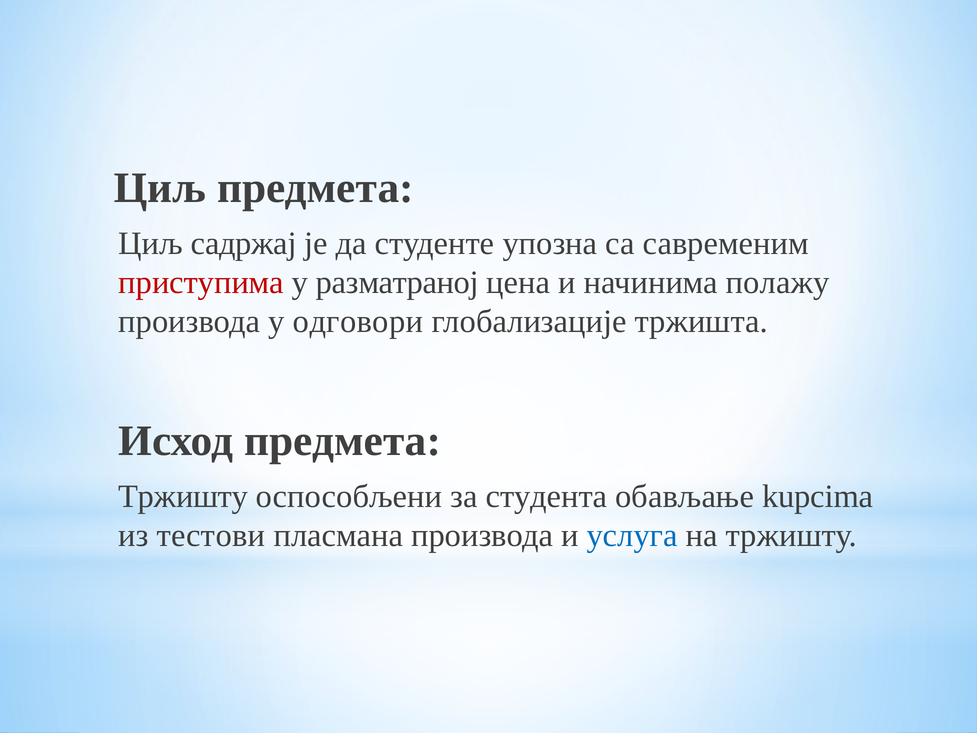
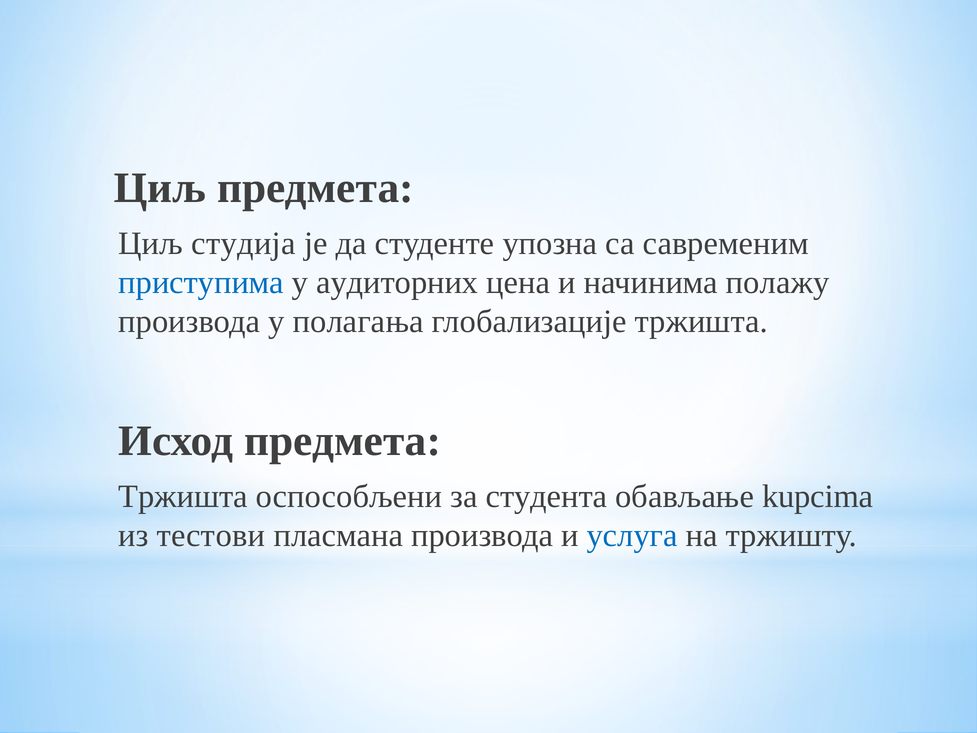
садржај: садржај -> студија (243, 243)
приступима colour: red -> blue (201, 282)
разматраној: разматраној -> аудиторних (397, 282)
одговори: одговори -> полагања (358, 321)
Тржишту: Тржишту -> Тржишта (183, 496)
